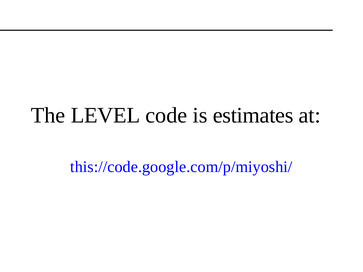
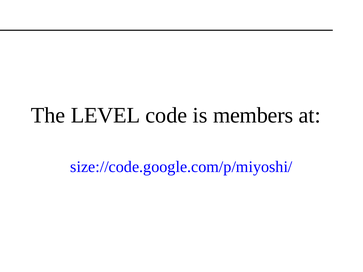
estimates: estimates -> members (253, 115)
this://code.google.com/p/miyoshi/: this://code.google.com/p/miyoshi/ -> size://code.google.com/p/miyoshi/ (181, 167)
